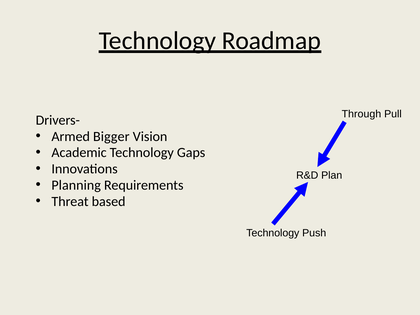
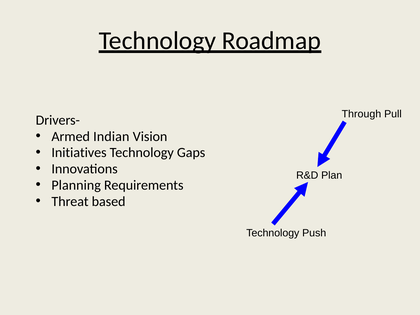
Bigger: Bigger -> Indian (111, 136)
Academic: Academic -> Initiatives (79, 153)
